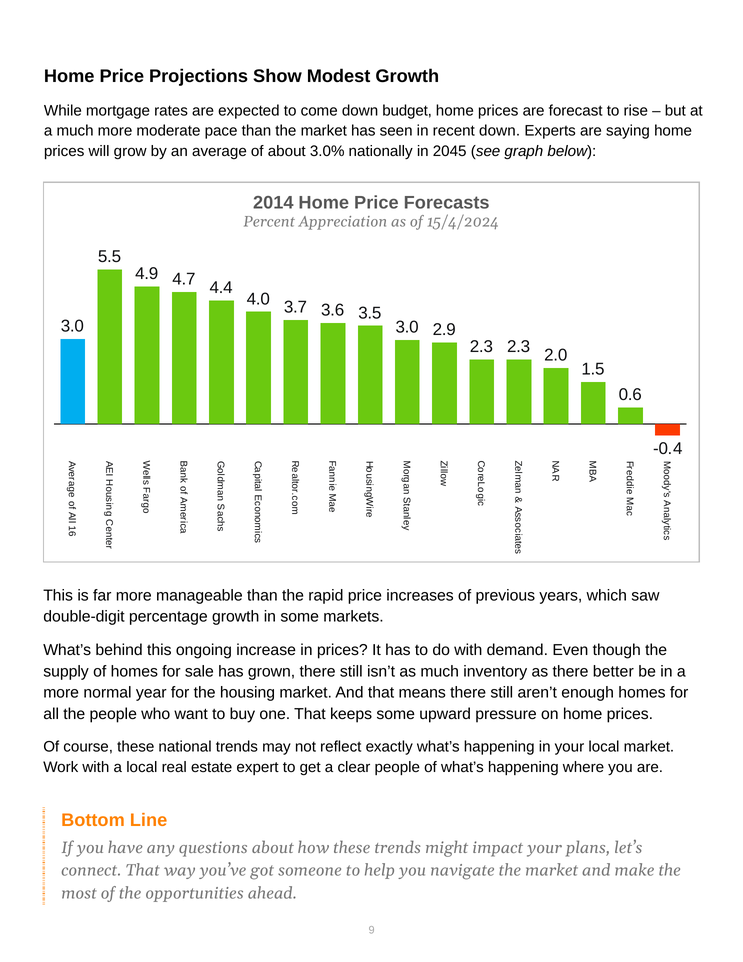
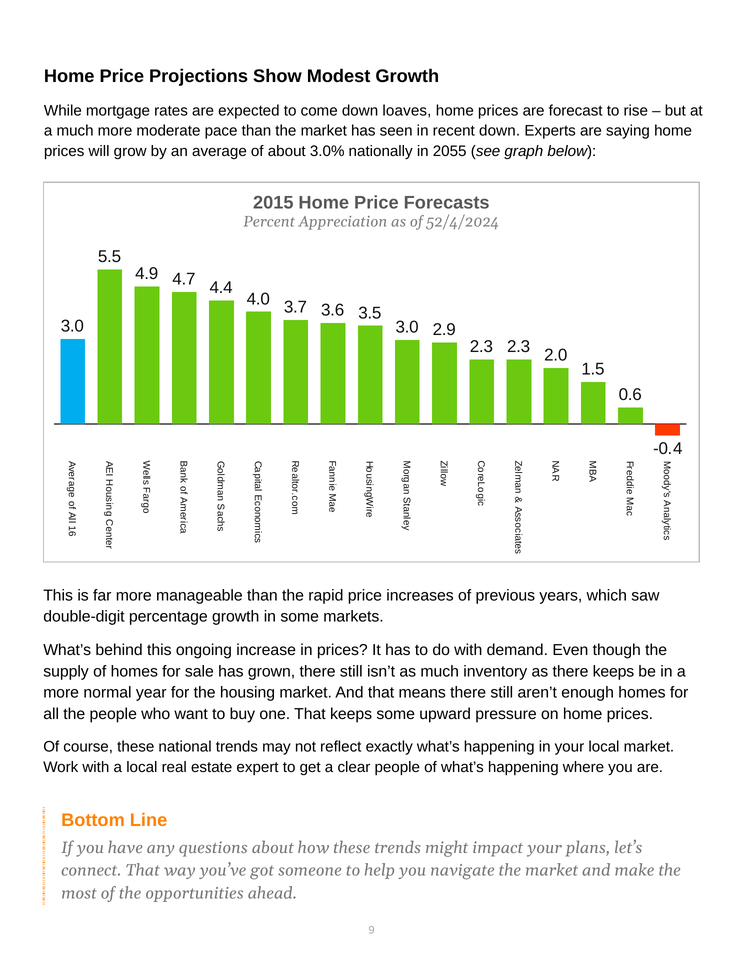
budget: budget -> loaves (407, 110)
2045: 2045 -> 2055 (450, 151)
2014: 2014 -> 2015 (273, 203)
15/4/2024: 15/4/2024 -> 52/4/2024 (463, 222)
there better: better -> keeps (613, 671)
